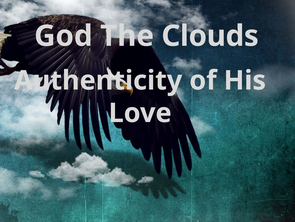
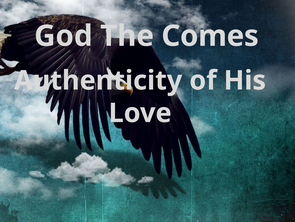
Clouds: Clouds -> Comes (210, 36)
